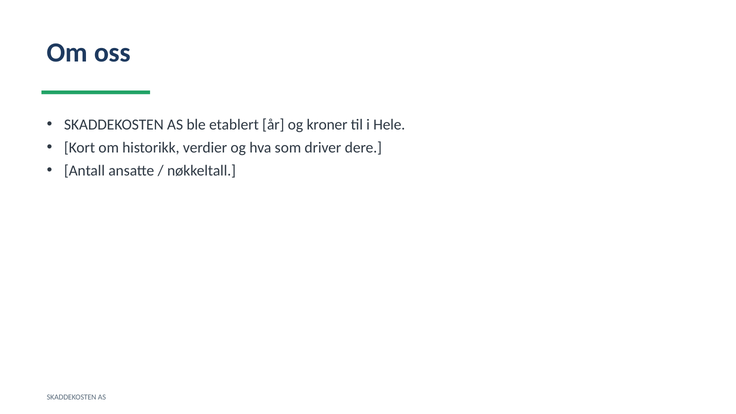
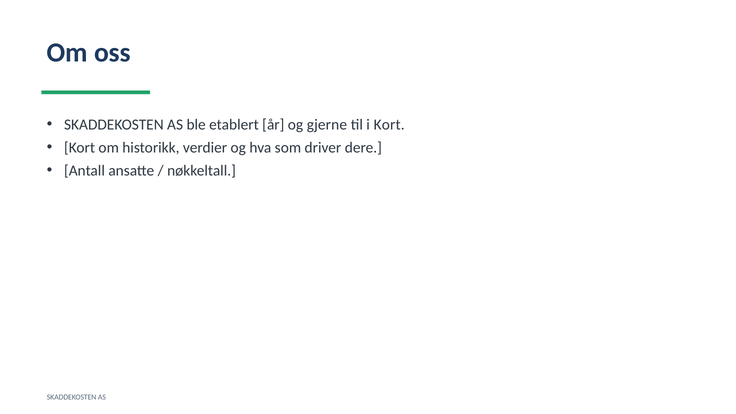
kroner: kroner -> gjerne (327, 125)
i Hele: Hele -> Kort (389, 125)
